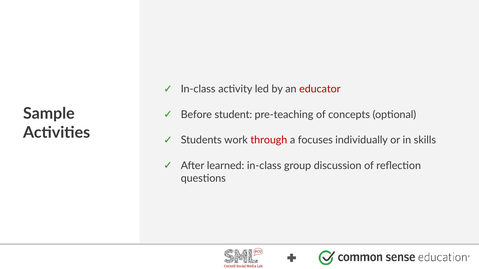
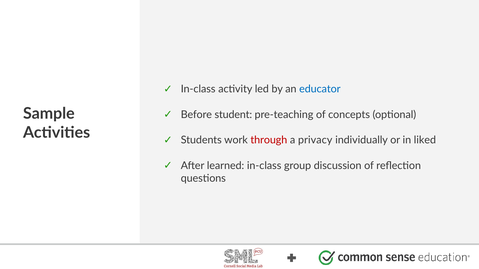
educator colour: red -> blue (320, 89)
focuses: focuses -> privacy (315, 140)
skills: skills -> liked (425, 140)
